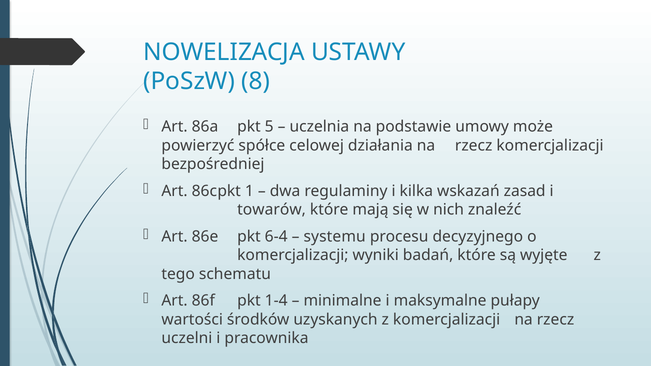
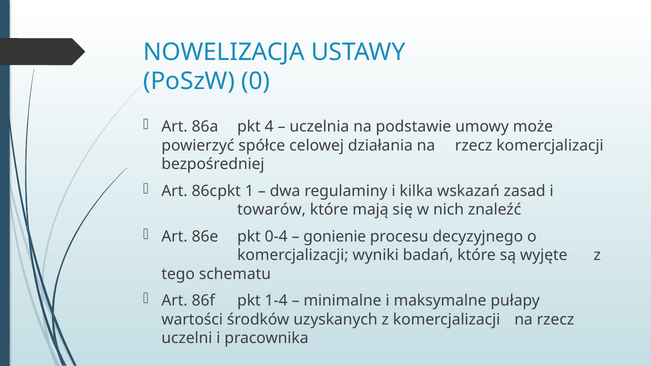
8: 8 -> 0 (256, 81)
5: 5 -> 4 (269, 127)
6-4: 6-4 -> 0-4 (276, 237)
systemu: systemu -> gonienie (335, 237)
